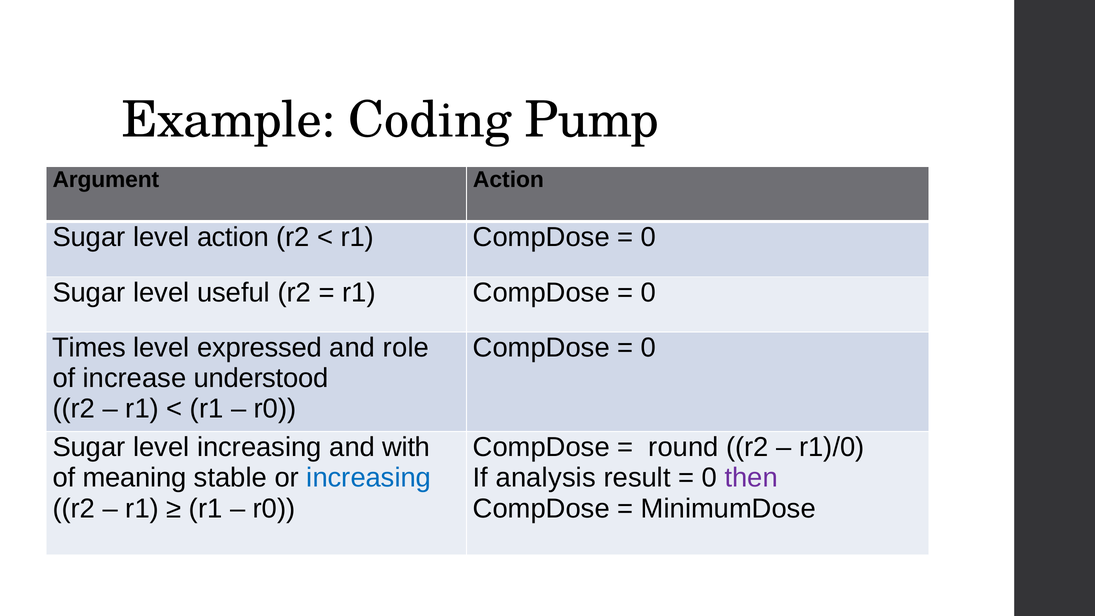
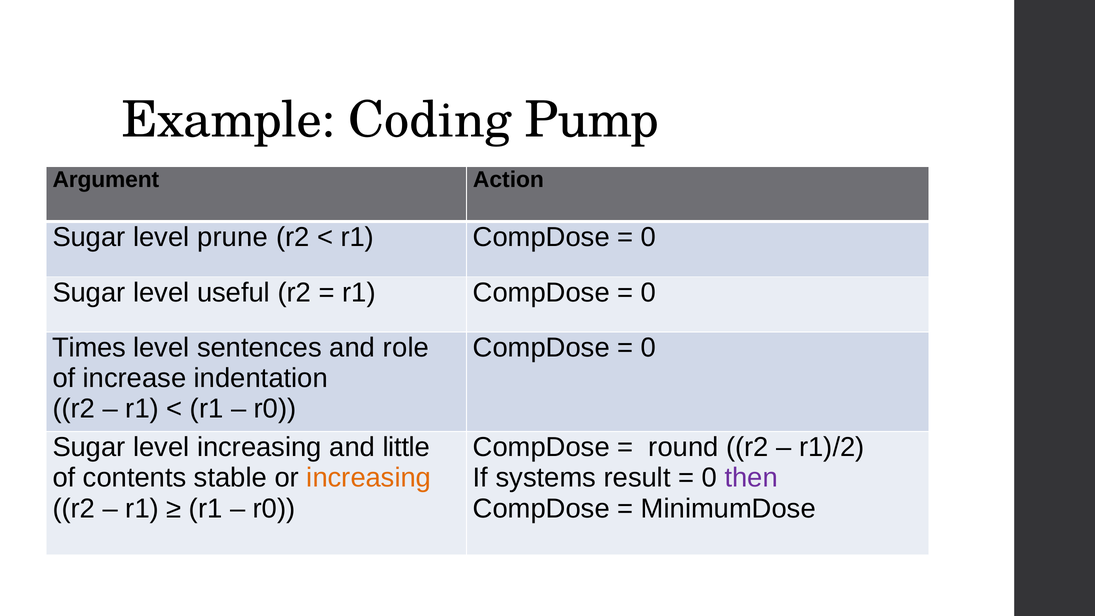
level action: action -> prune (233, 237)
expressed: expressed -> sentences (259, 348)
understood: understood -> indentation (261, 378)
with: with -> little (406, 447)
r1)/0: r1)/0 -> r1)/2 (832, 447)
meaning: meaning -> contents (135, 478)
increasing colour: blue -> orange (369, 478)
analysis: analysis -> systems (546, 478)
